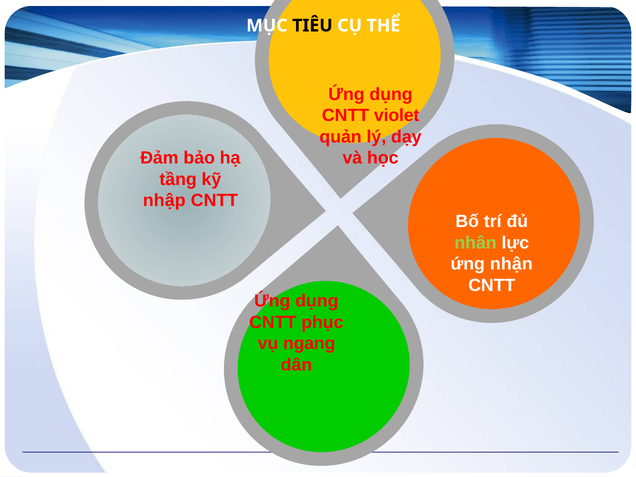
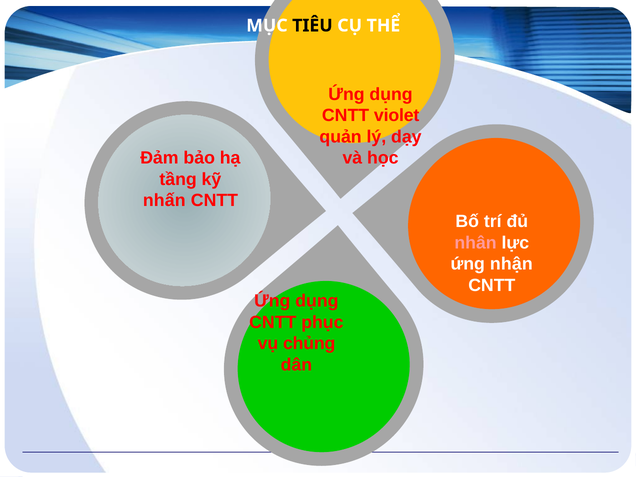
nhập: nhập -> nhấn (164, 200)
nhân colour: light green -> pink (476, 243)
ngang: ngang -> chủng (309, 344)
